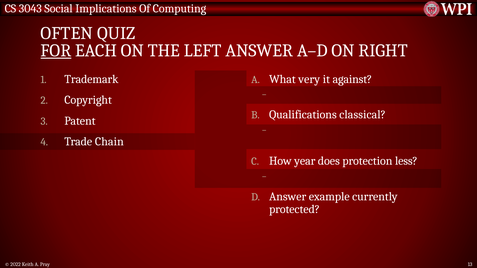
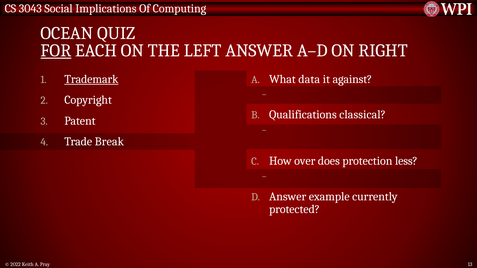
OFTEN: OFTEN -> OCEAN (67, 33)
Trademark underline: none -> present (91, 79)
very: very -> data (309, 79)
Chain: Chain -> Break (109, 142)
year: year -> over (305, 161)
